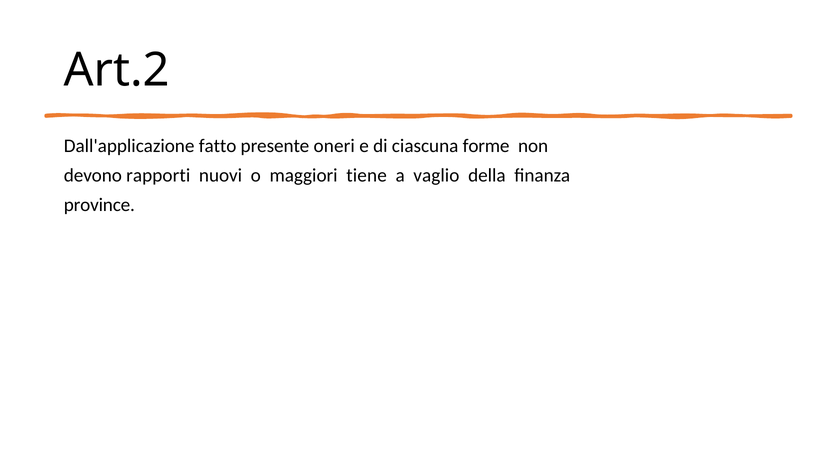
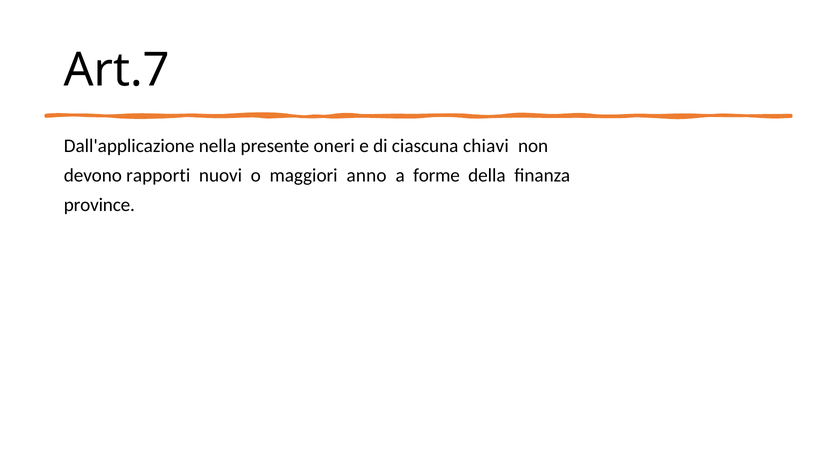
Art.2: Art.2 -> Art.7 (117, 70)
fatto: fatto -> nella (218, 146)
forme: forme -> chiavi (486, 146)
tiene: tiene -> anno (367, 175)
vaglio: vaglio -> forme (437, 175)
